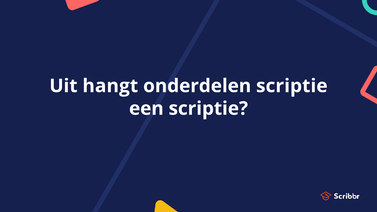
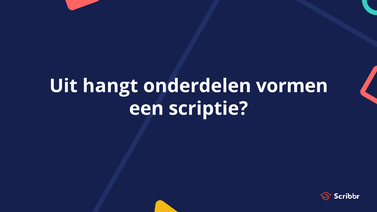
onderdelen scriptie: scriptie -> vormen (292, 86)
